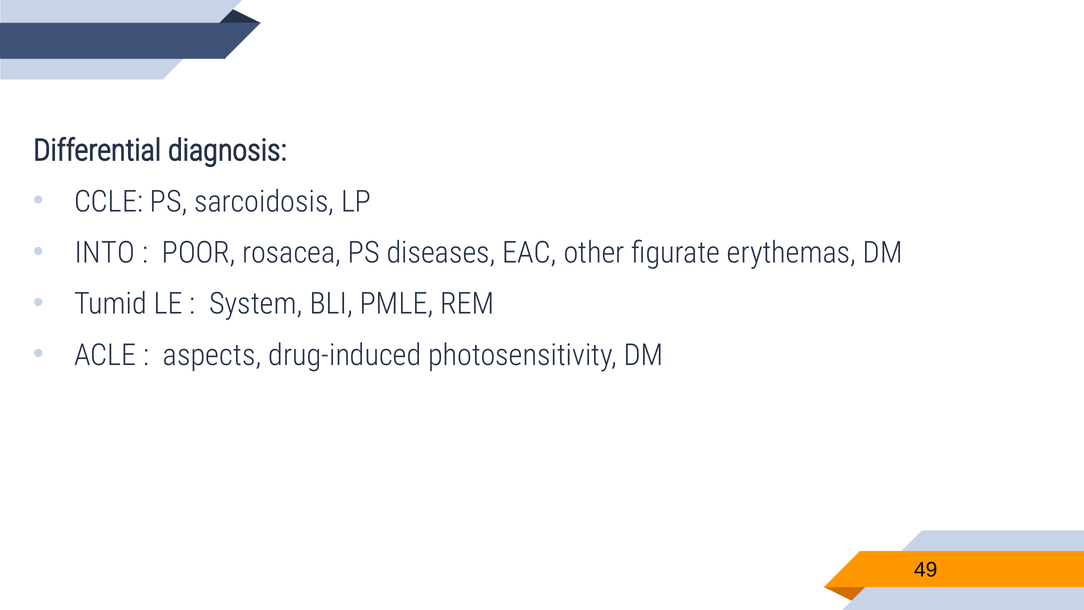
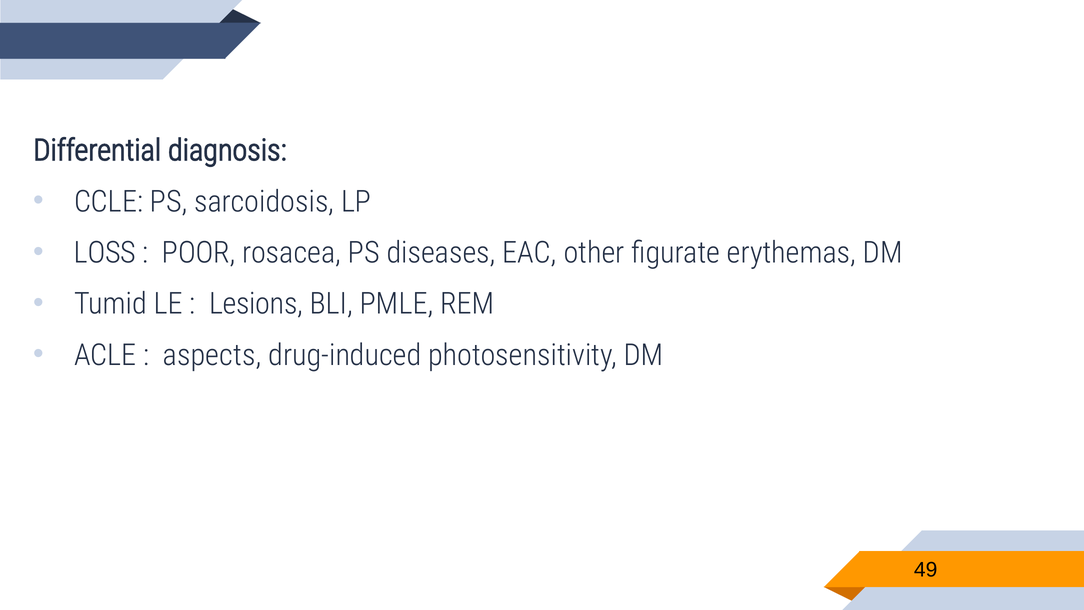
INTO: INTO -> LOSS (105, 253)
System: System -> Lesions (256, 304)
